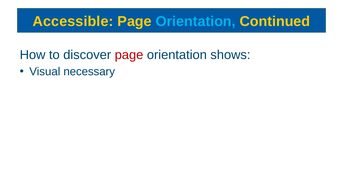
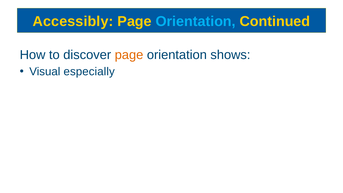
Accessible: Accessible -> Accessibly (73, 21)
page colour: red -> orange (129, 55)
necessary: necessary -> especially (89, 72)
